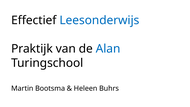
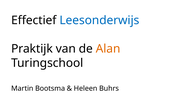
Alan colour: blue -> orange (108, 49)
